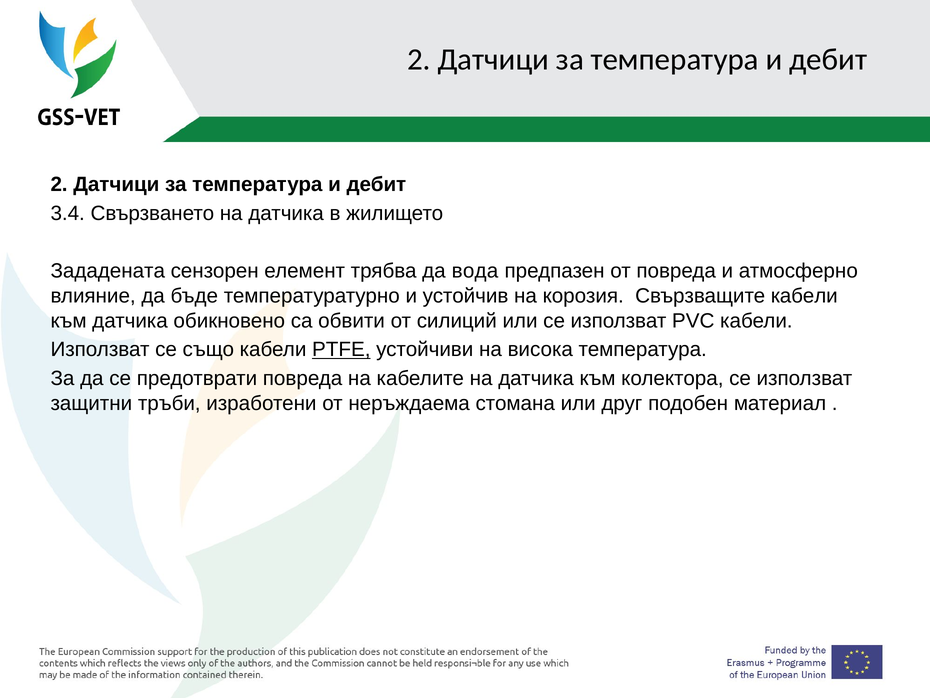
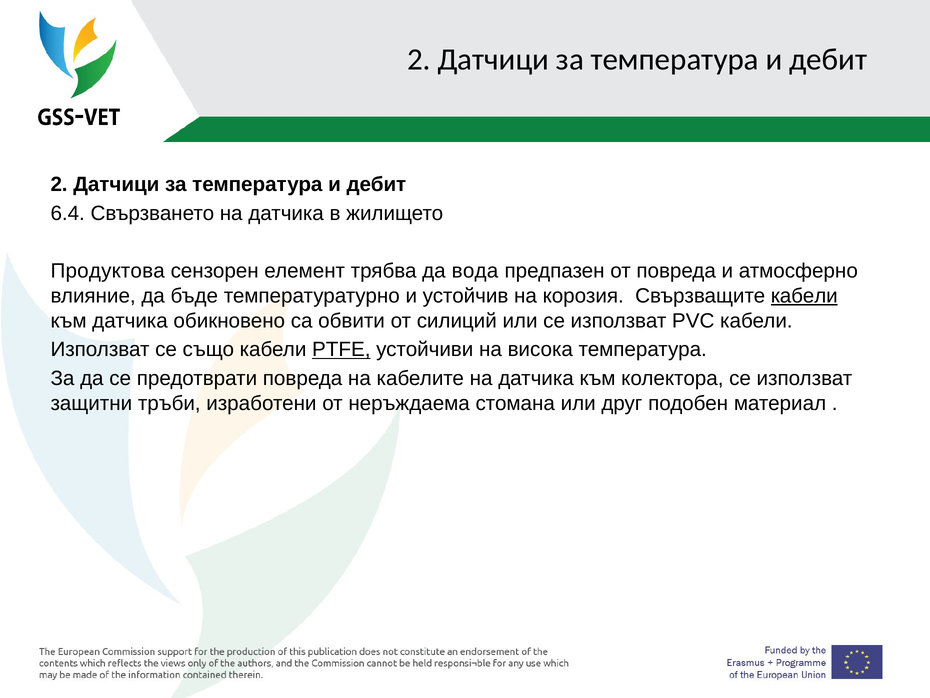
3.4: 3.4 -> 6.4 (68, 213)
Зададената: Зададената -> Продуктова (108, 271)
кабели underline: none -> present (804, 296)
